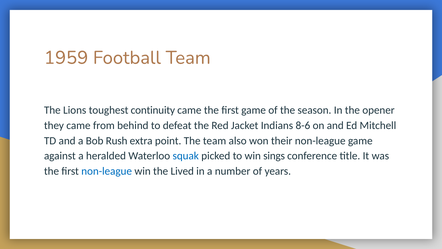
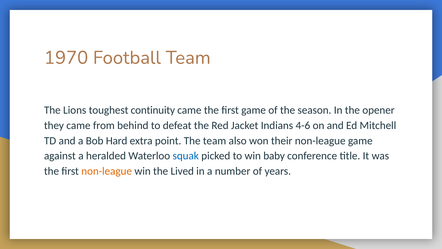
1959: 1959 -> 1970 (66, 58)
8-6: 8-6 -> 4-6 (303, 125)
Rush: Rush -> Hard (117, 141)
sings: sings -> baby (274, 156)
non-league colour: blue -> orange (107, 171)
